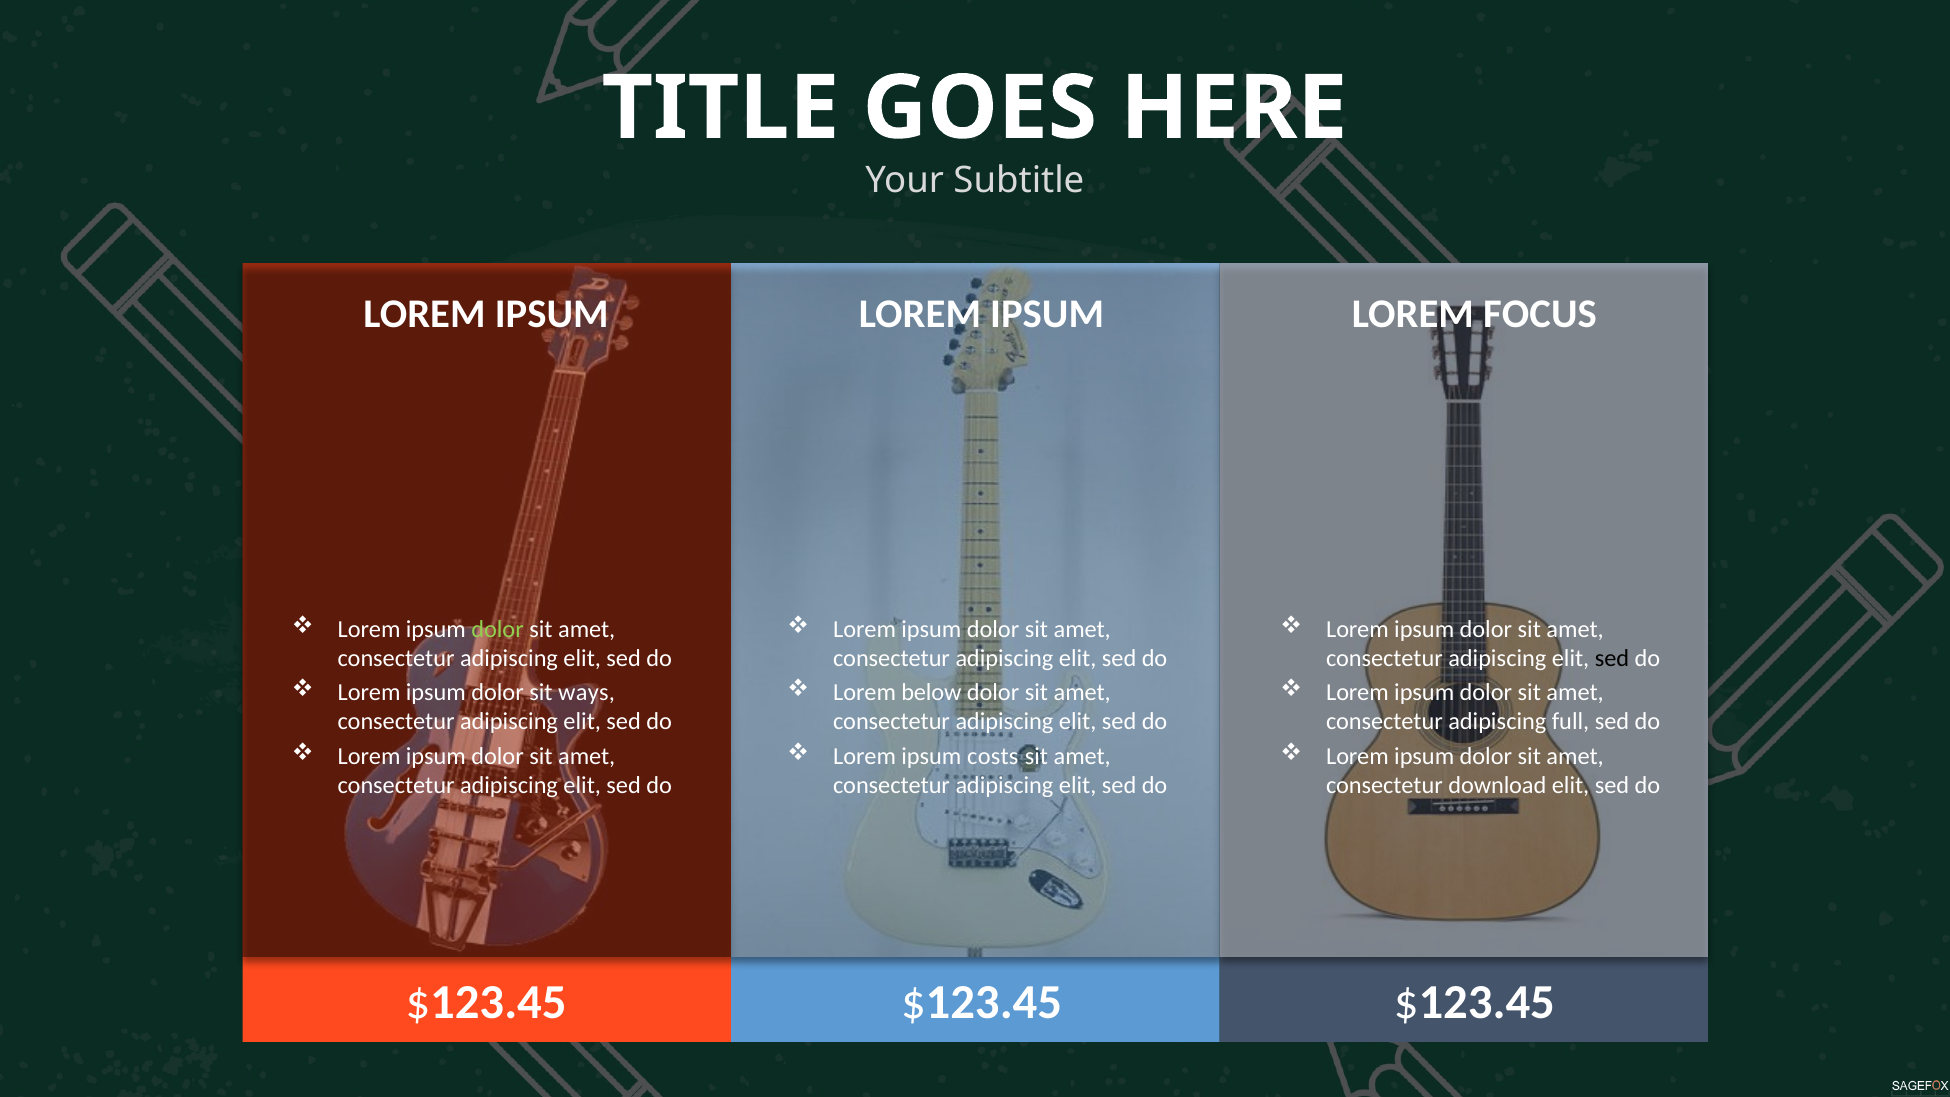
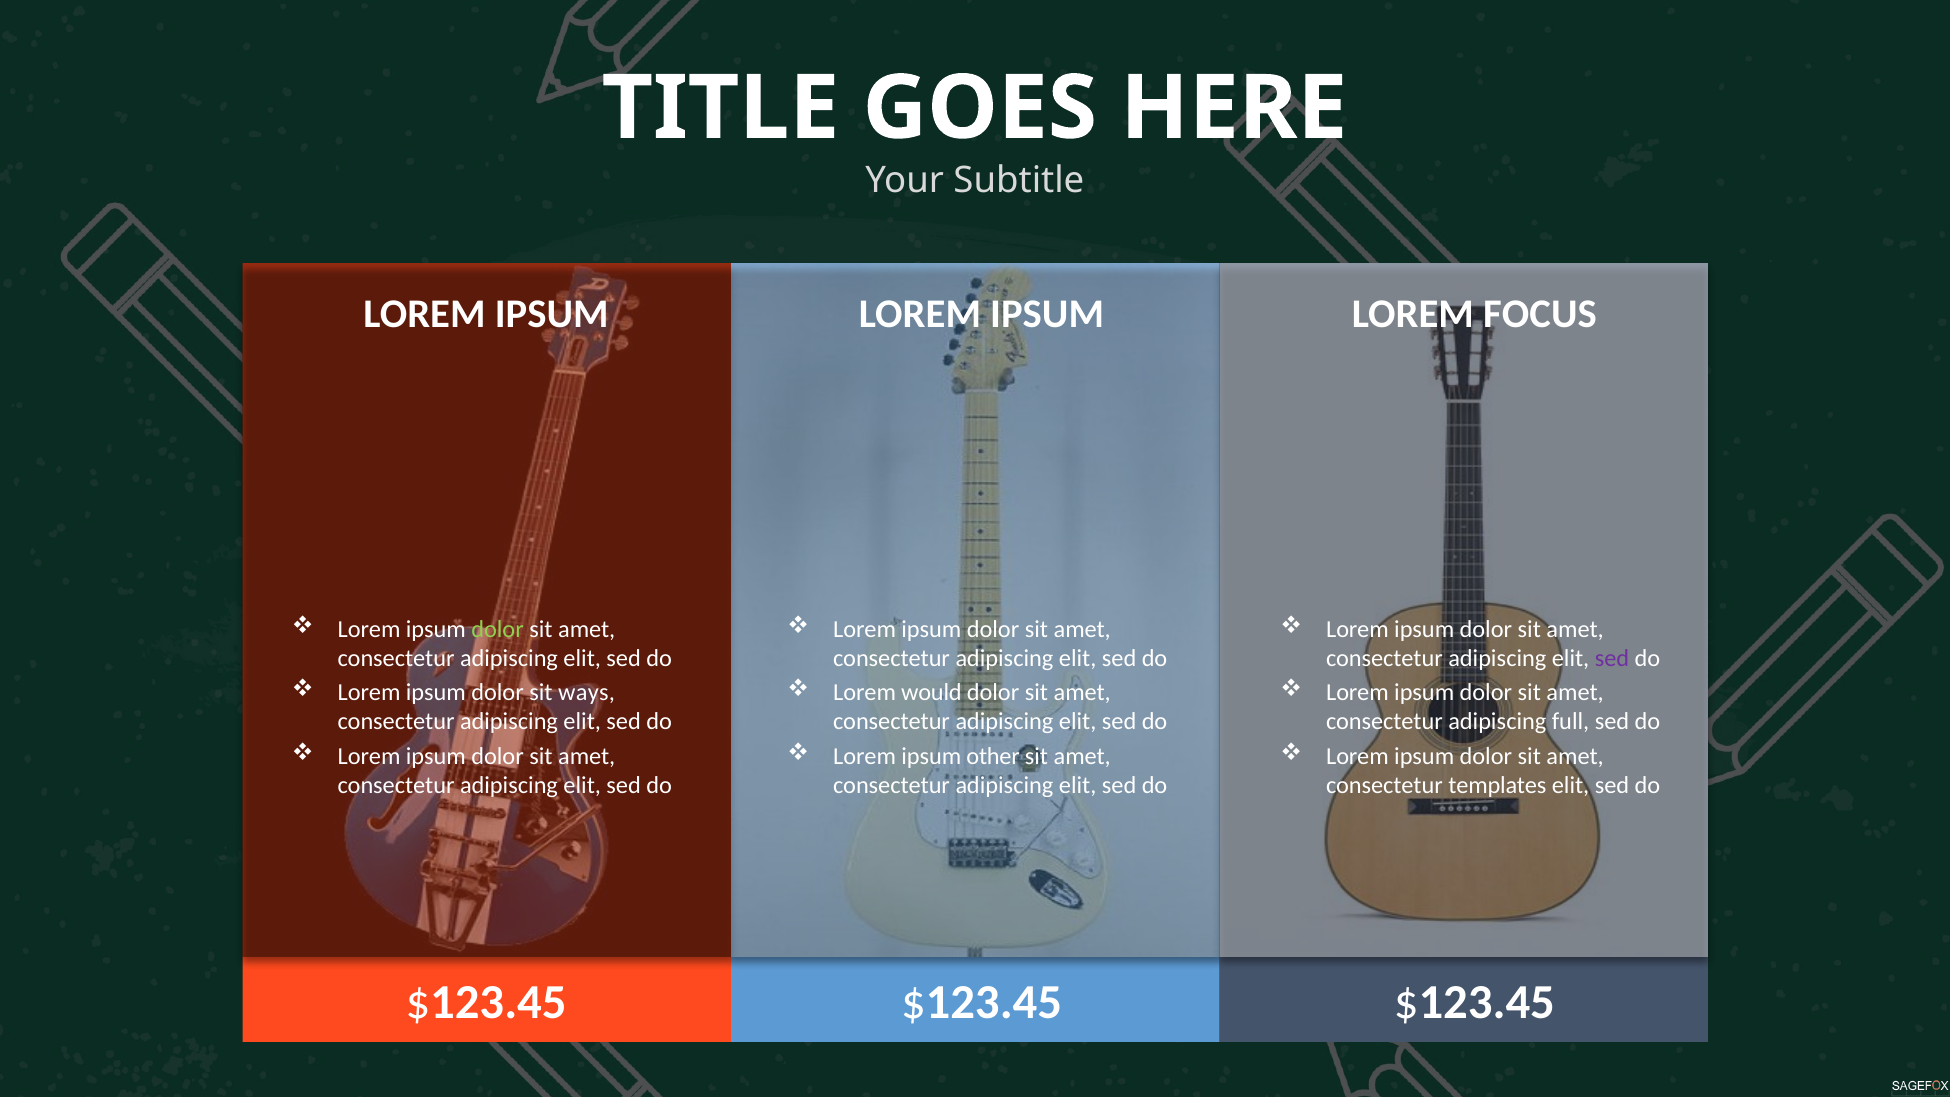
sed colour: black -> purple (1612, 658)
below: below -> would (931, 693)
costs: costs -> other (993, 756)
download: download -> templates (1497, 785)
